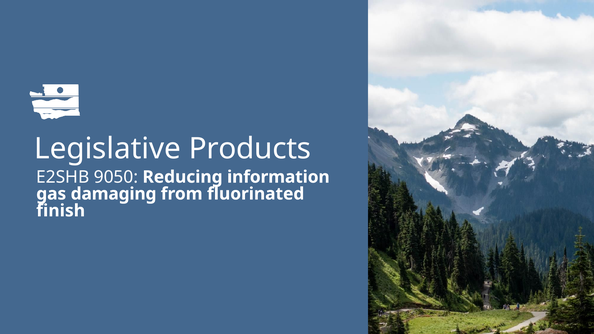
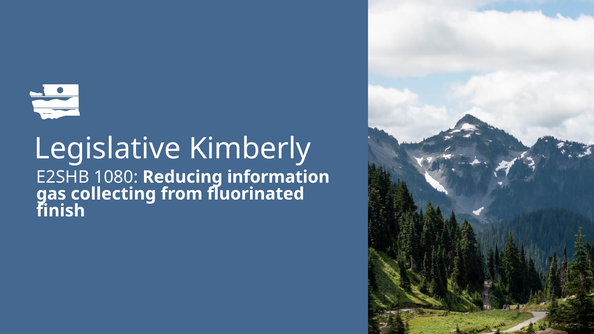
Products: Products -> Kimberly (250, 149)
9050: 9050 -> 1080 (116, 177)
damaging: damaging -> collecting (113, 194)
